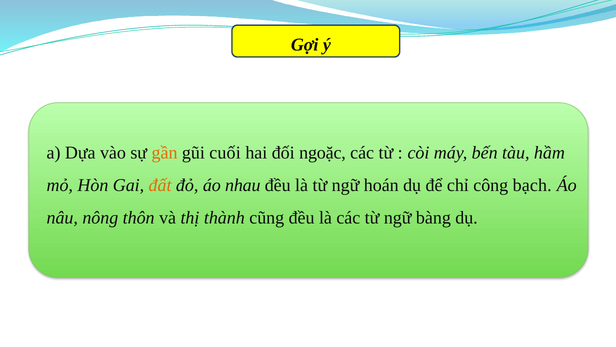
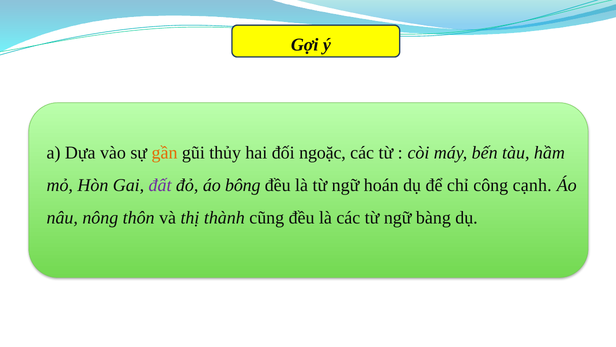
cuối: cuối -> thủy (225, 153)
đất colour: orange -> purple (160, 185)
nhau: nhau -> bông (243, 185)
bạch: bạch -> cạnh (532, 185)
